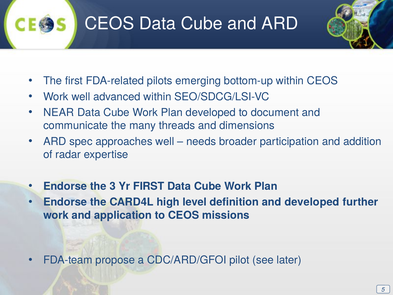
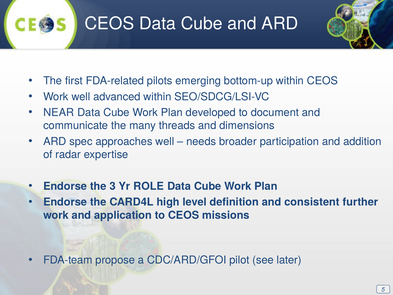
Yr FIRST: FIRST -> ROLE (149, 186)
and developed: developed -> consistent (312, 202)
